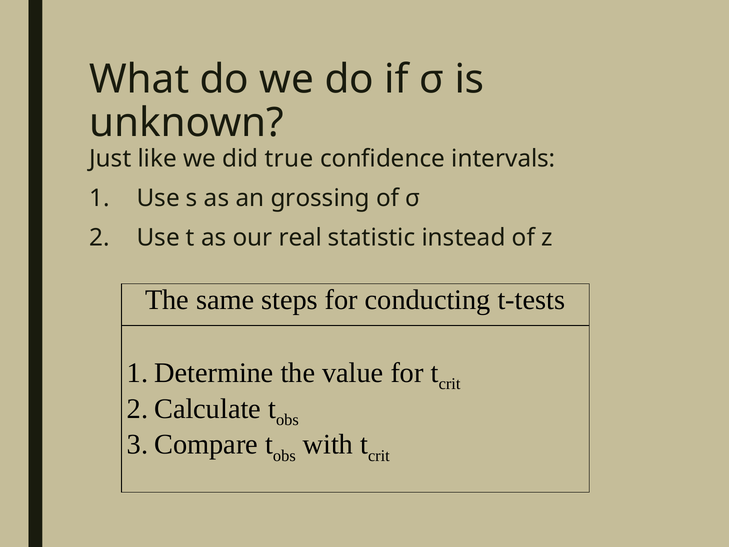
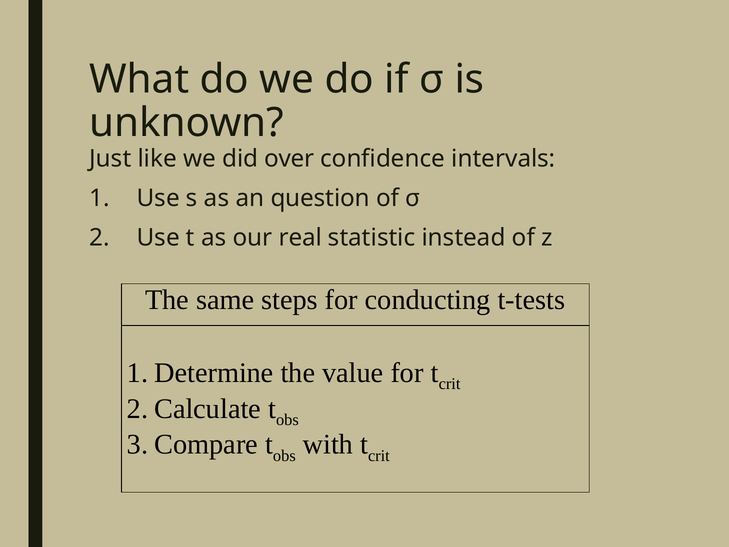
true: true -> over (289, 158)
grossing: grossing -> question (320, 198)
